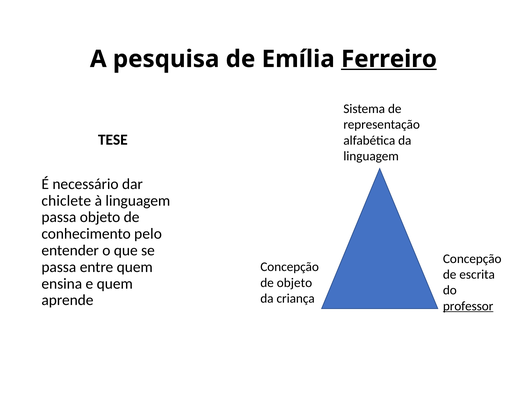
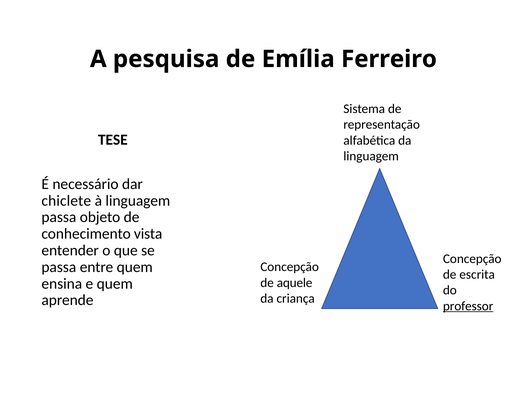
Ferreiro underline: present -> none (389, 59)
pelo: pelo -> vista (148, 234)
de objeto: objeto -> aquele (295, 283)
